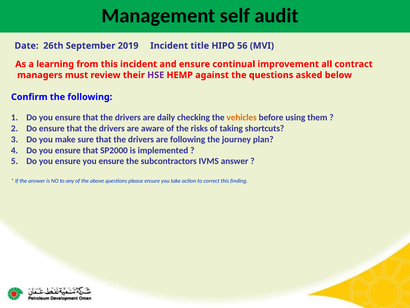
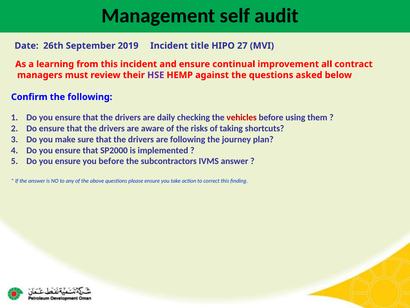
56: 56 -> 27 (242, 46)
vehicles colour: orange -> red (242, 117)
ensure you ensure: ensure -> before (111, 161)
